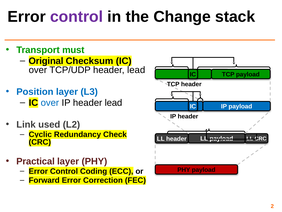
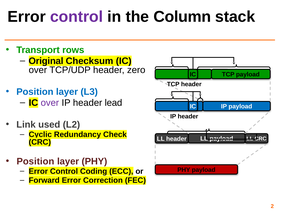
Change: Change -> Column (182, 17)
must: must -> rows (73, 50)
TCP/UDP header lead: lead -> zero (136, 70)
over colour: blue -> purple (50, 103)
Practical: Practical -> Position (35, 161)
